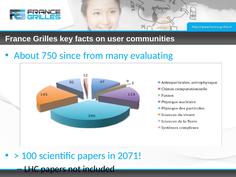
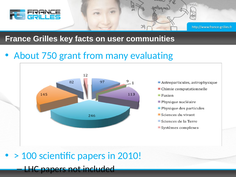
since: since -> grant (70, 56)
2071: 2071 -> 2010 (130, 156)
